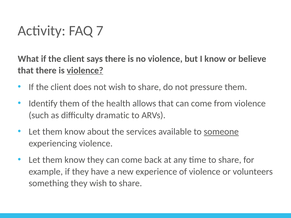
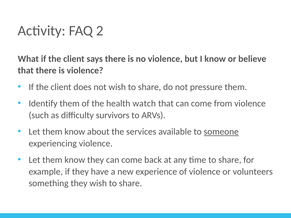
7: 7 -> 2 (100, 31)
violence underline: present -> none (85, 71)
allows: allows -> watch (144, 104)
dramatic: dramatic -> survivors (113, 115)
